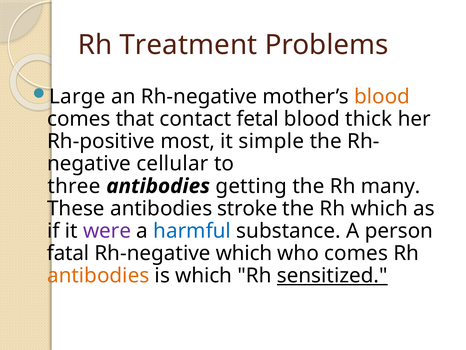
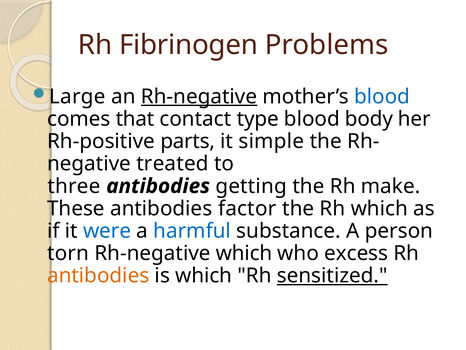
Treatment: Treatment -> Fibrinogen (189, 45)
Rh-negative underline: none -> present (199, 96)
blood colour: orange -> blue (382, 96)
fetal: fetal -> type (258, 119)
thick: thick -> body (369, 119)
most: most -> parts (188, 141)
cellular: cellular -> treated (172, 164)
many: many -> make (391, 186)
stroke: stroke -> factor (247, 208)
were colour: purple -> blue (107, 231)
fatal: fatal -> torn (68, 253)
who comes: comes -> excess (356, 253)
